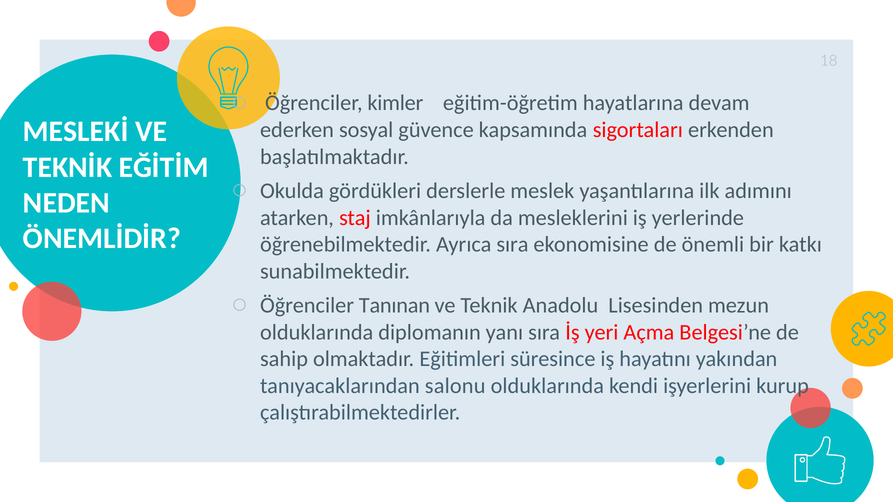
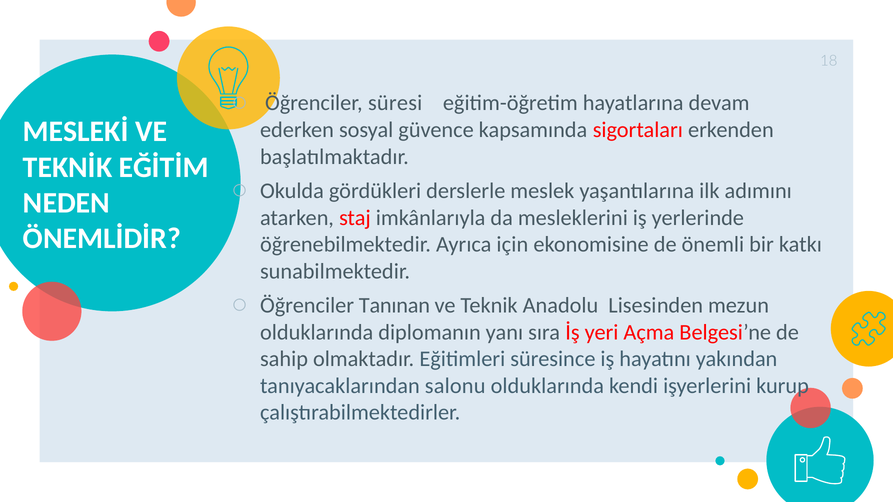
kimler: kimler -> süresi (395, 103)
Ayrıca sıra: sıra -> için (512, 245)
